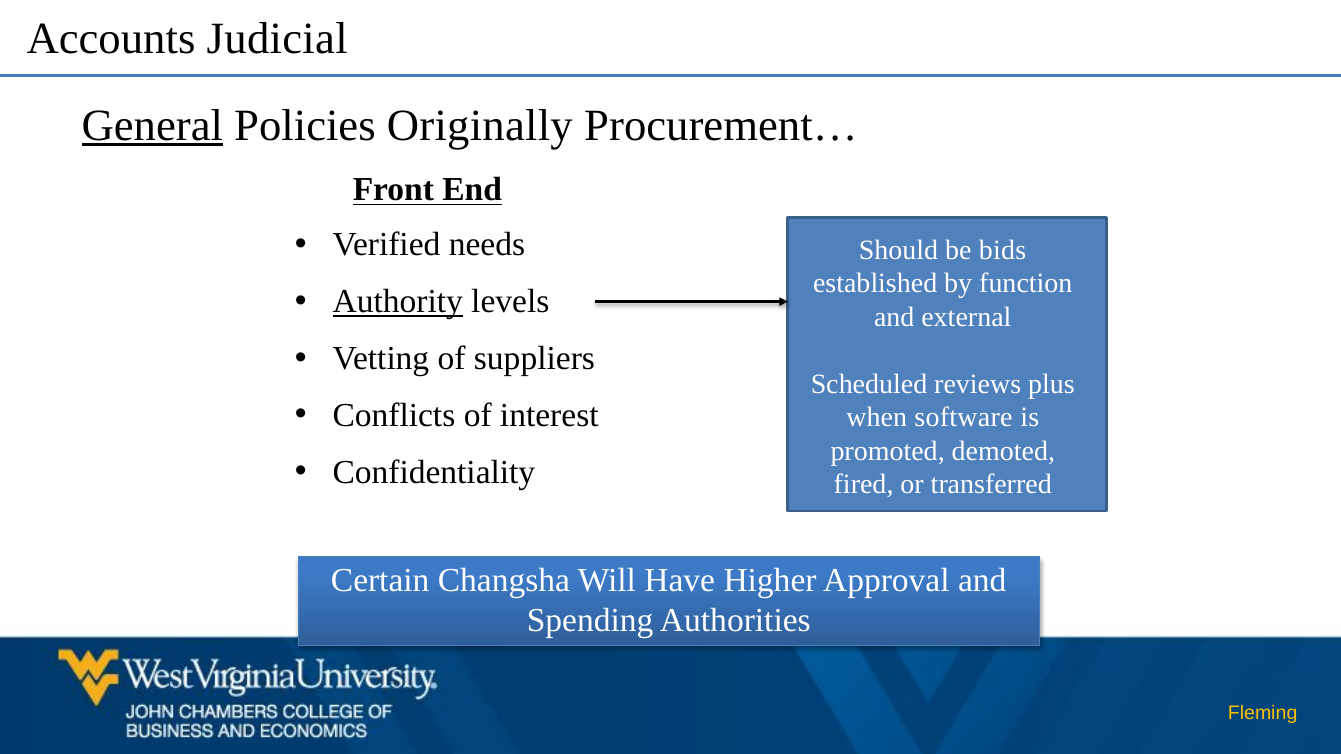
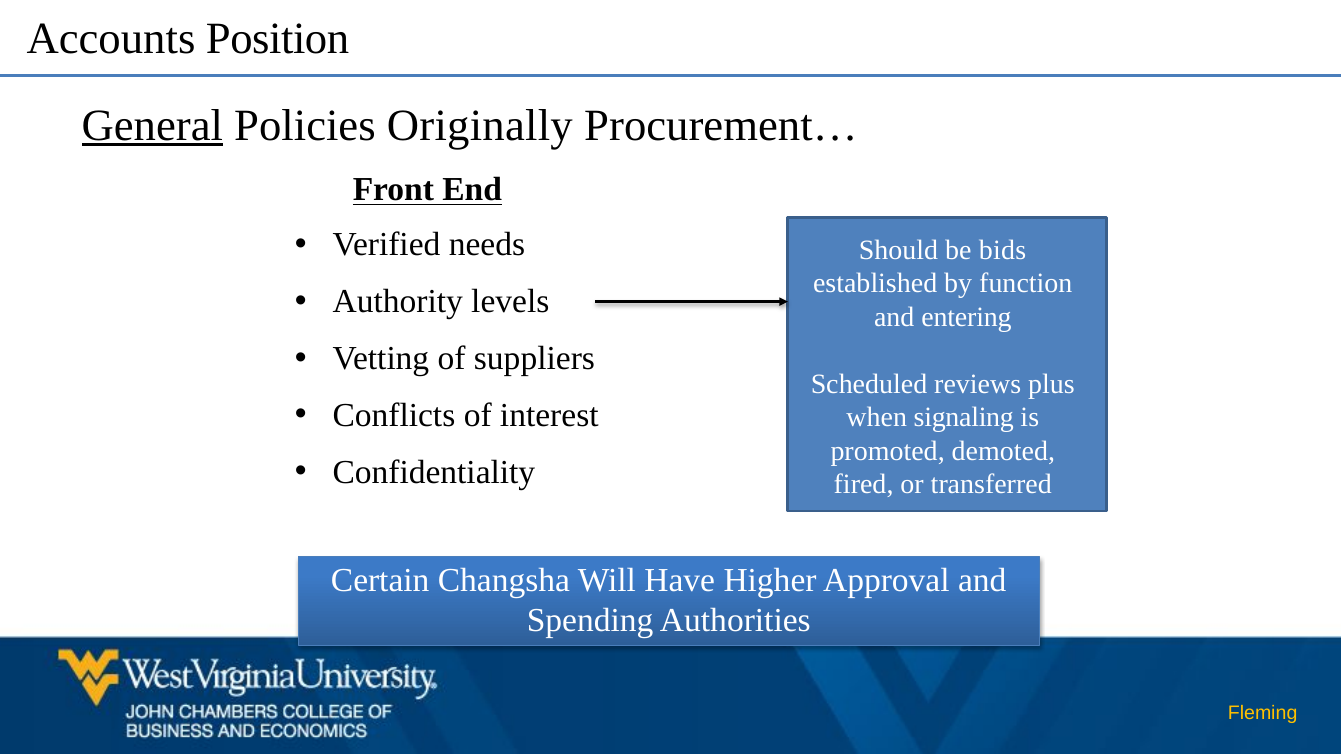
Judicial: Judicial -> Position (278, 39)
Authority underline: present -> none (398, 302)
external: external -> entering (966, 317)
software: software -> signaling (964, 418)
